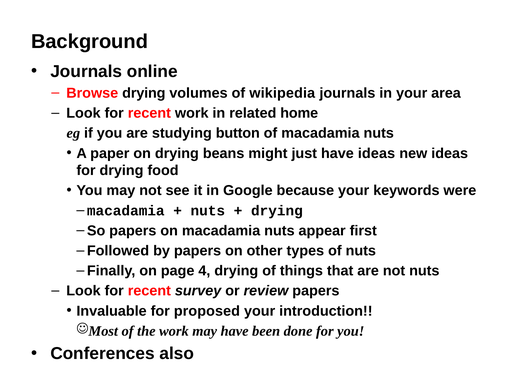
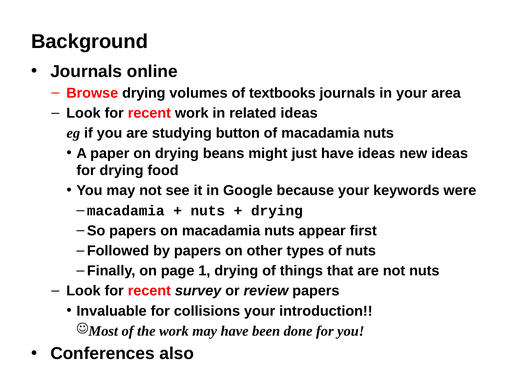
wikipedia: wikipedia -> textbooks (282, 93)
related home: home -> ideas (299, 113)
4: 4 -> 1 (204, 271)
proposed: proposed -> collisions (207, 312)
